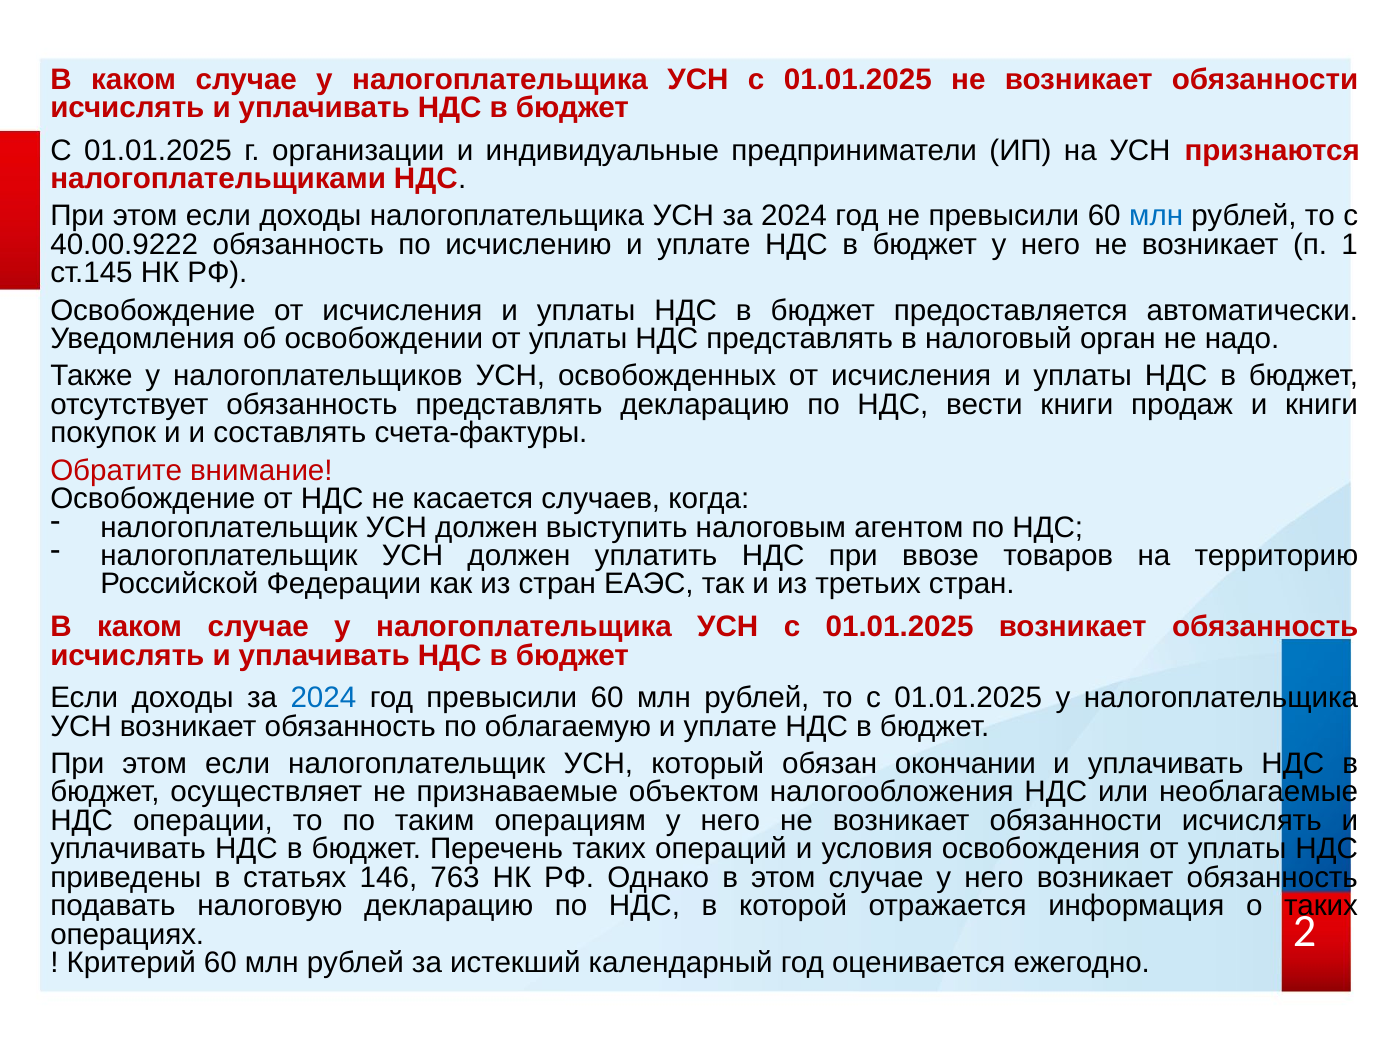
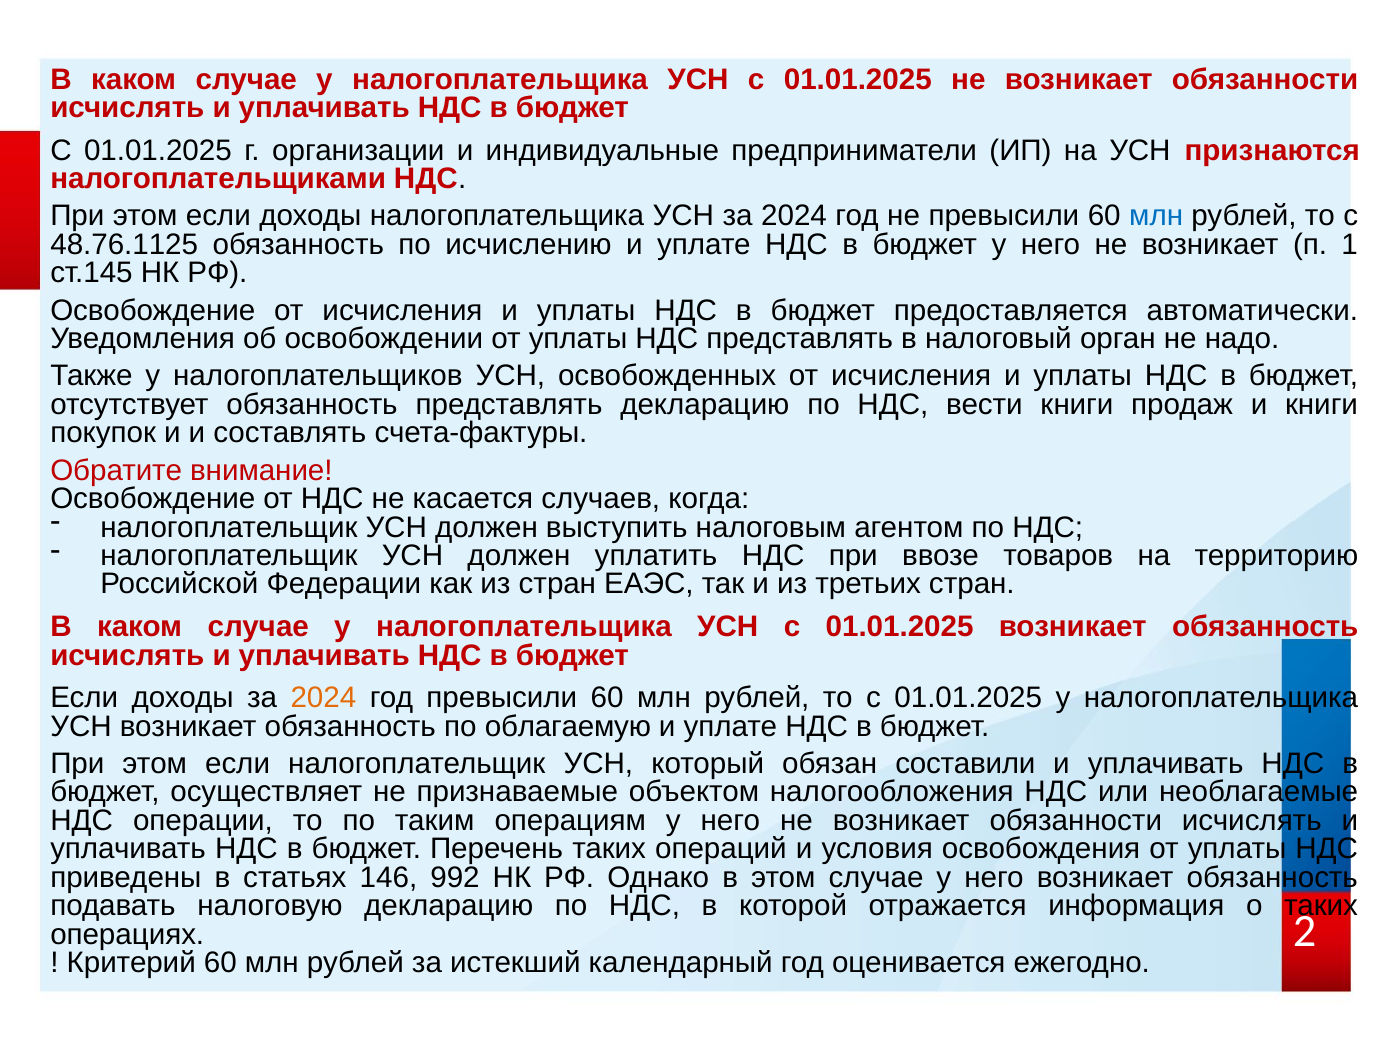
40.00.9222: 40.00.9222 -> 48.76.1125 (124, 245)
2024 colour: blue -> orange (323, 698)
окончании: окончании -> составили (965, 763)
763: 763 -> 992 (455, 877)
